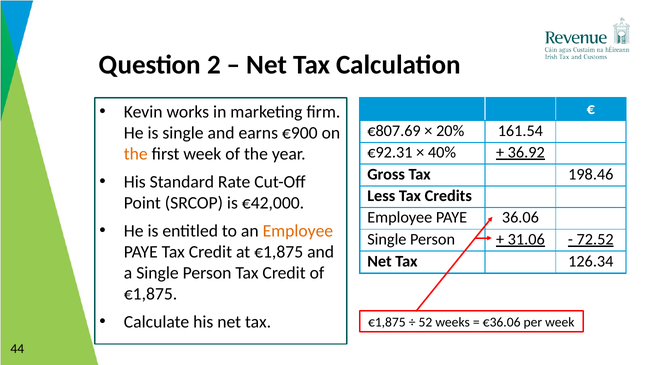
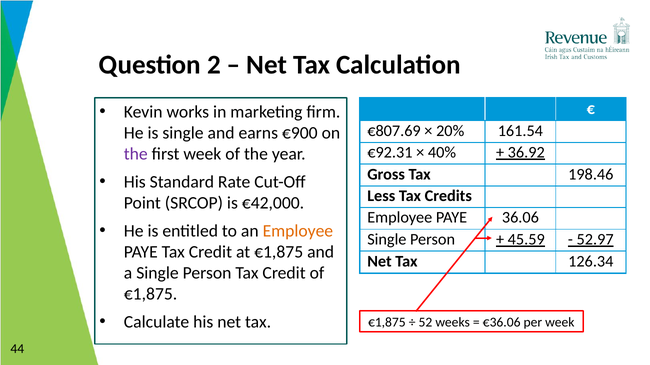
the colour: orange -> purple (136, 154)
31.06: 31.06 -> 45.59 (526, 240)
72.52: 72.52 -> 52.97 (595, 240)
